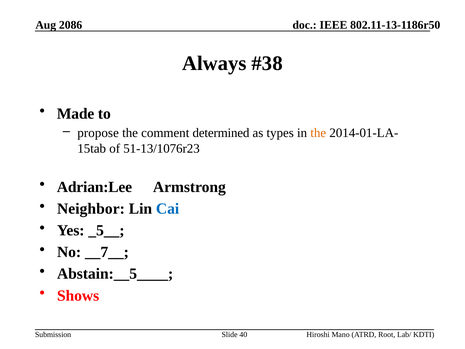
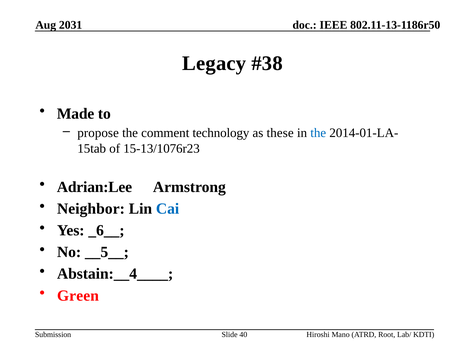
2086: 2086 -> 2031 (71, 25)
Always: Always -> Legacy (214, 63)
determined: determined -> technology (221, 133)
types: types -> these (280, 133)
the colour: orange -> blue (318, 133)
51-13/1076r23: 51-13/1076r23 -> 15-13/1076r23 (161, 148)
_5__: _5__ -> _6__ (106, 230)
__7__: __7__ -> __5__ (107, 252)
Abstain:__5____: Abstain:__5____ -> Abstain:__4____ (115, 274)
Shows: Shows -> Green (78, 295)
